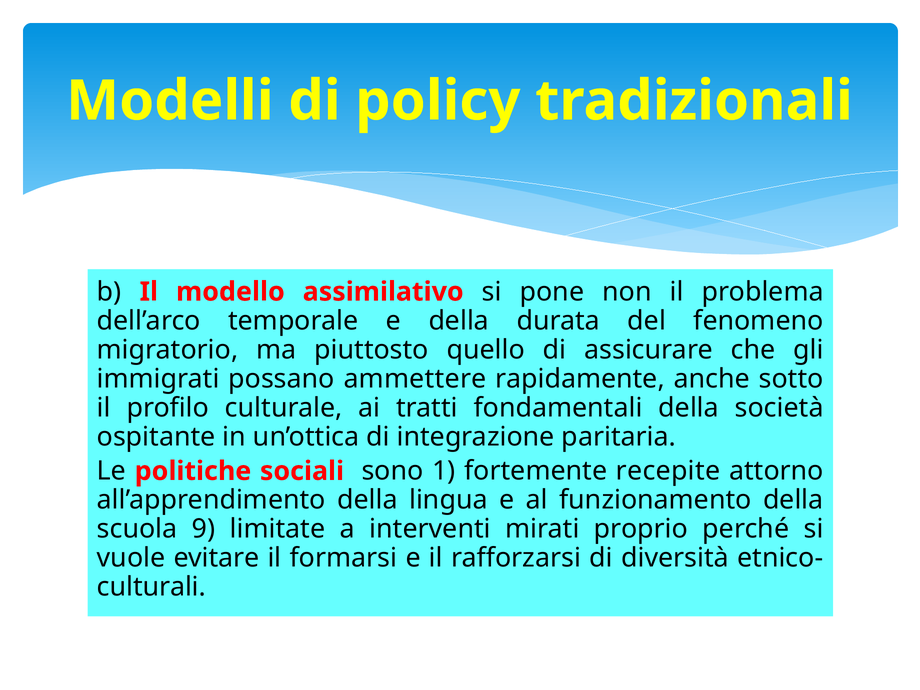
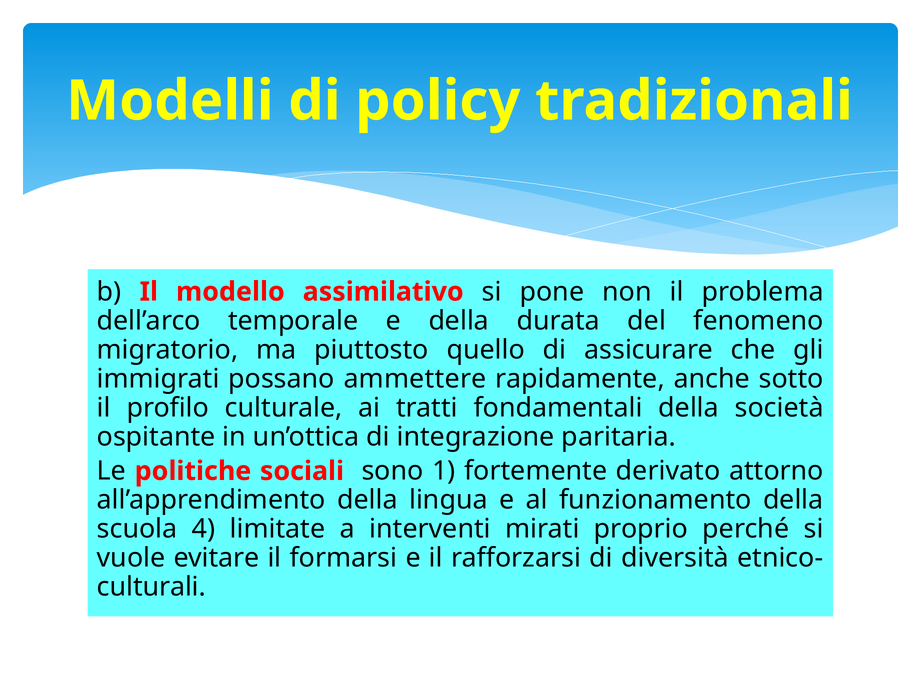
recepite: recepite -> derivato (668, 471)
9: 9 -> 4 (204, 529)
